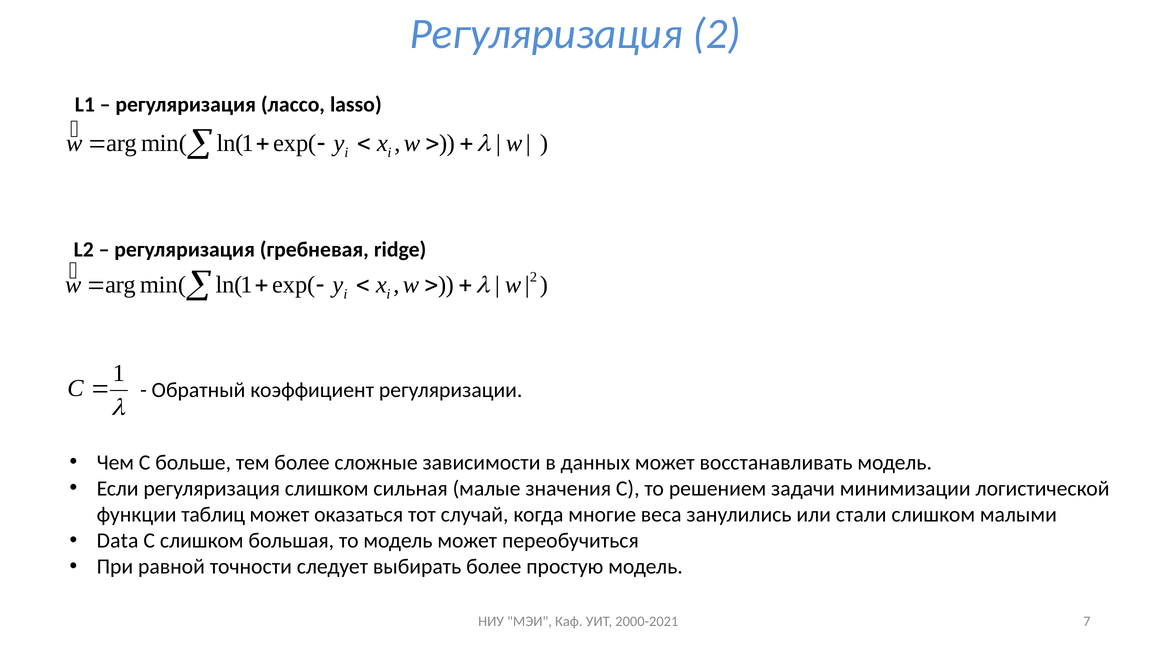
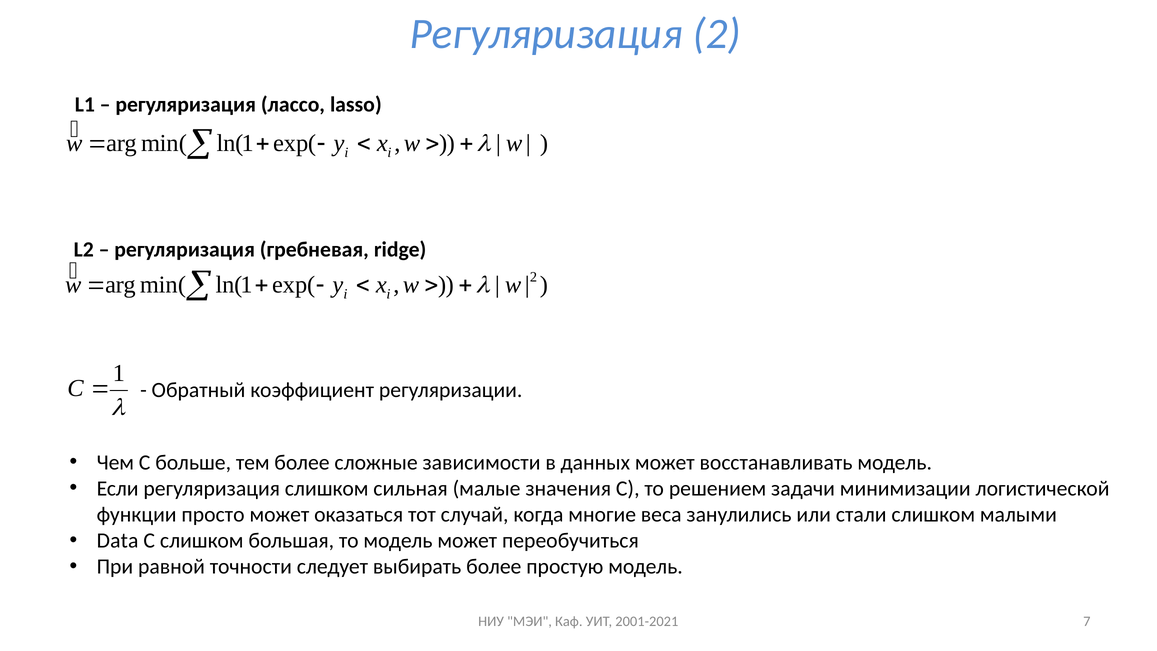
таблиц: таблиц -> просто (213, 514)
2000-2021: 2000-2021 -> 2001-2021 (647, 622)
